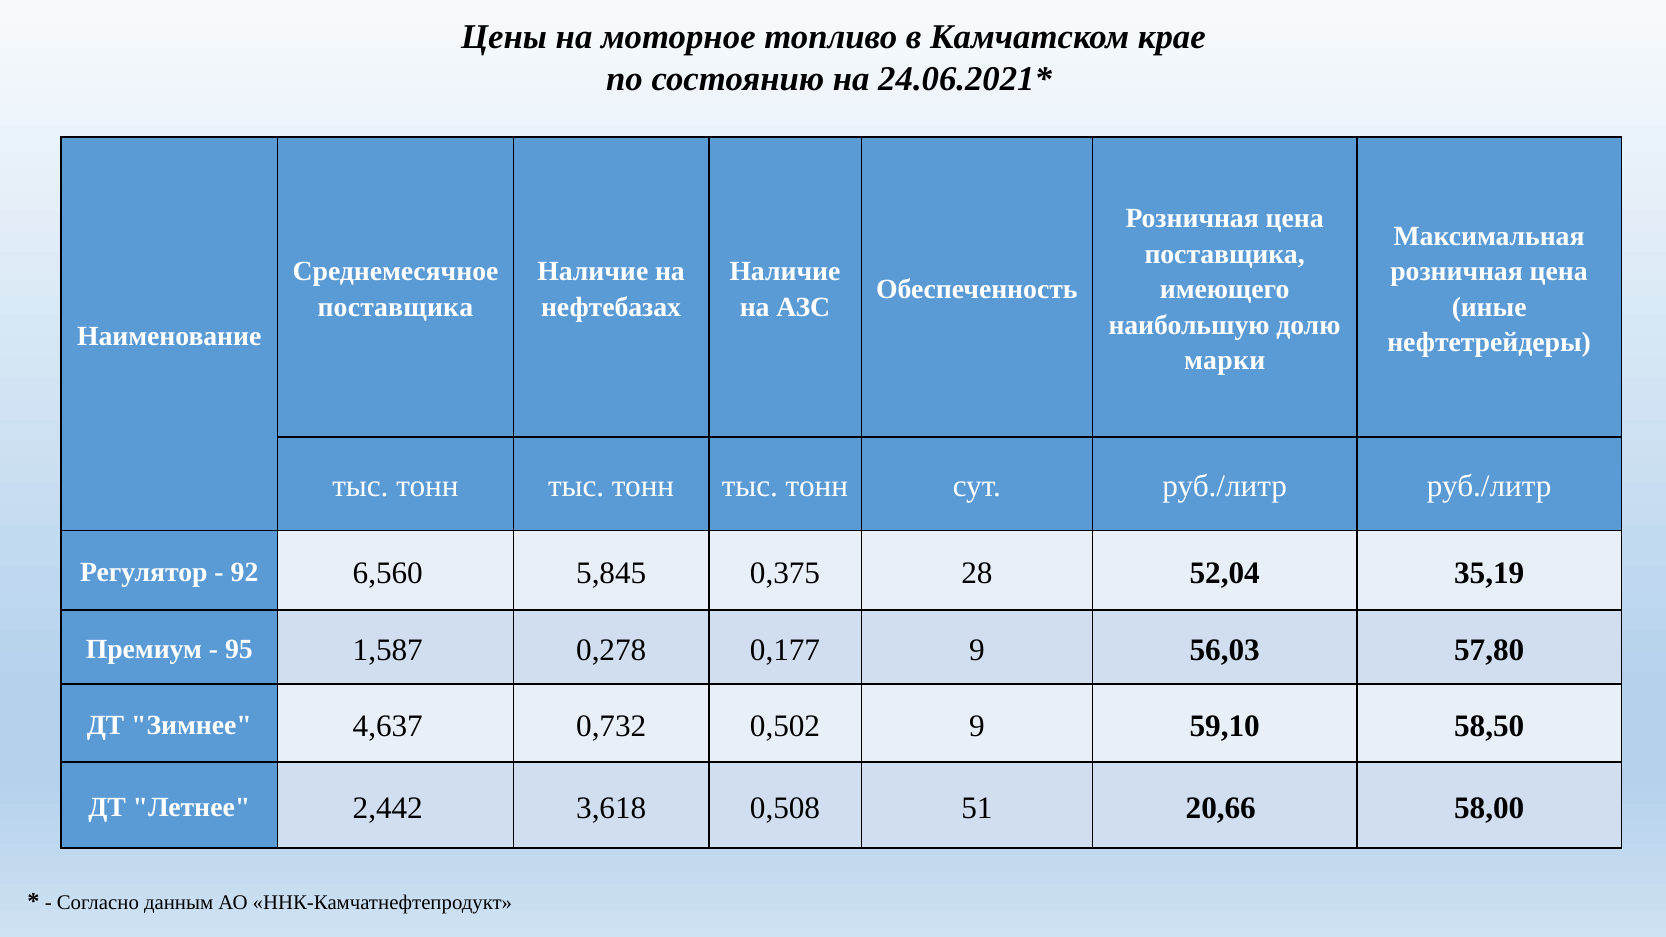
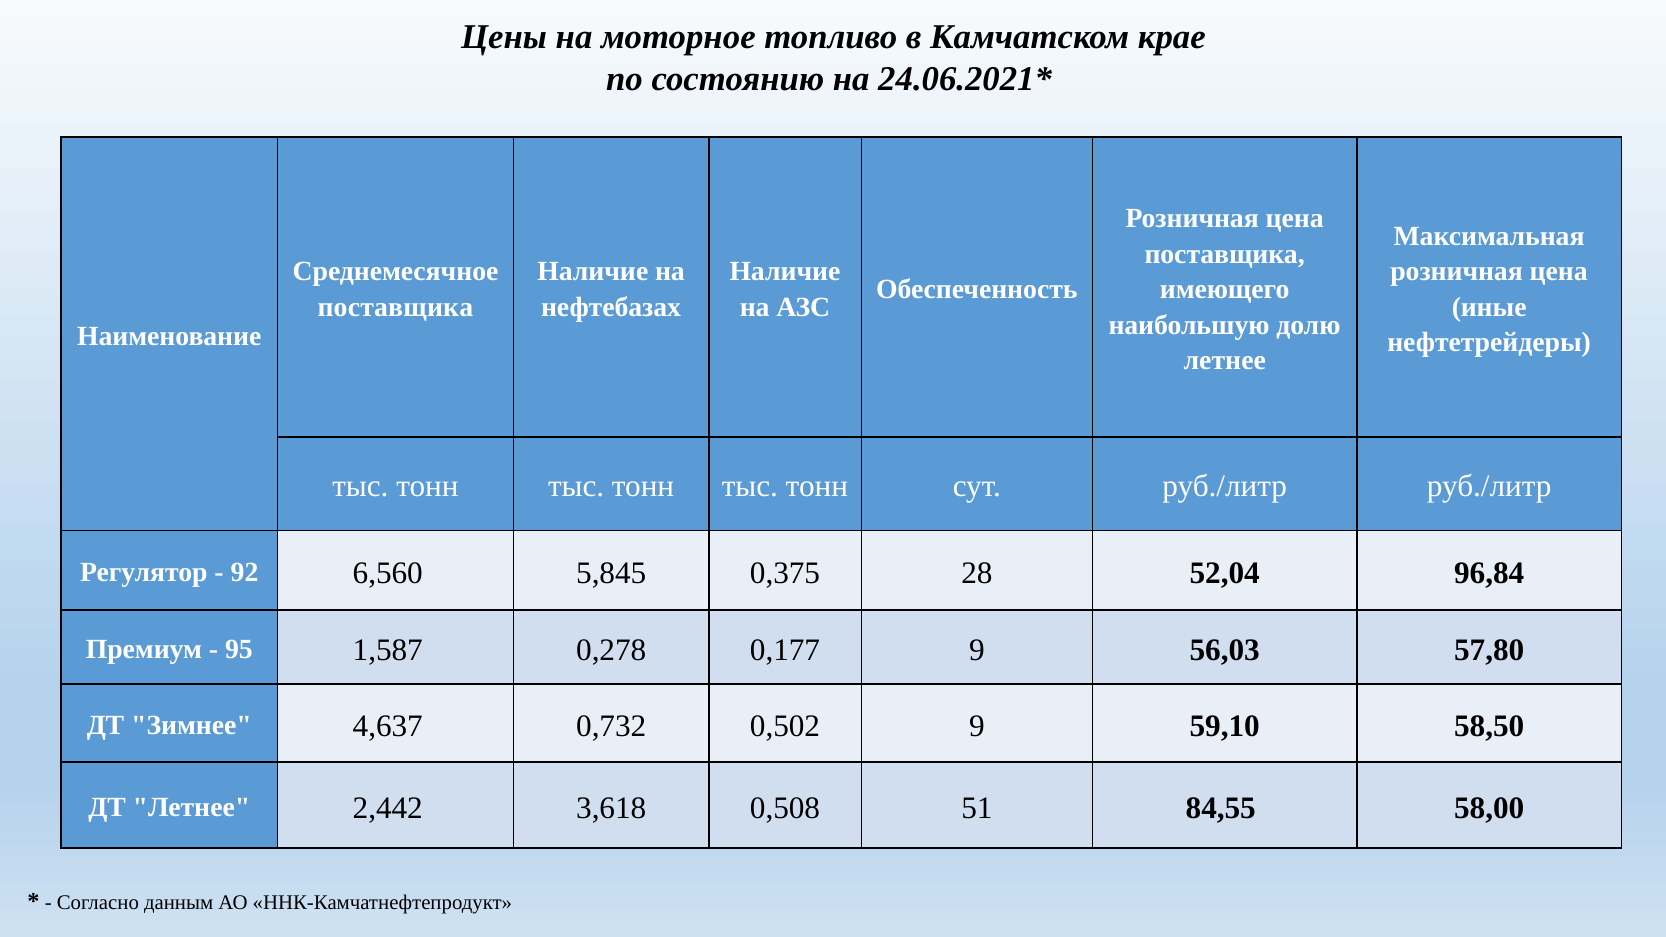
марки: марки -> летнее (1225, 360)
35,19: 35,19 -> 96,84 (1489, 573)
20,66: 20,66 -> 84,55 (1221, 808)
